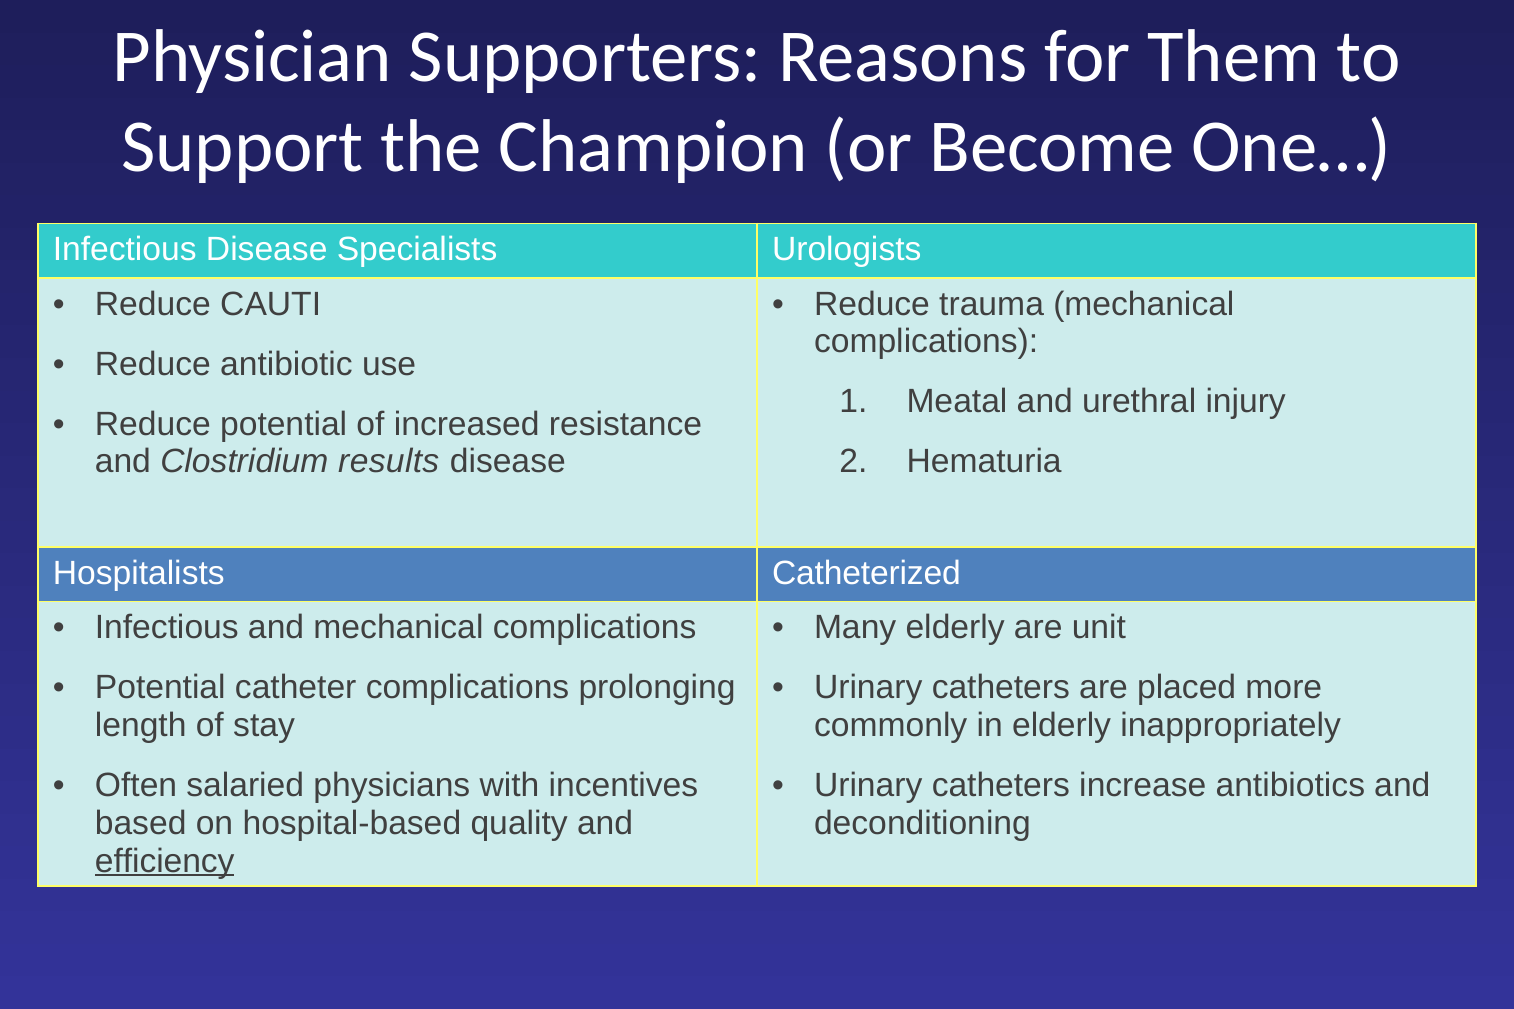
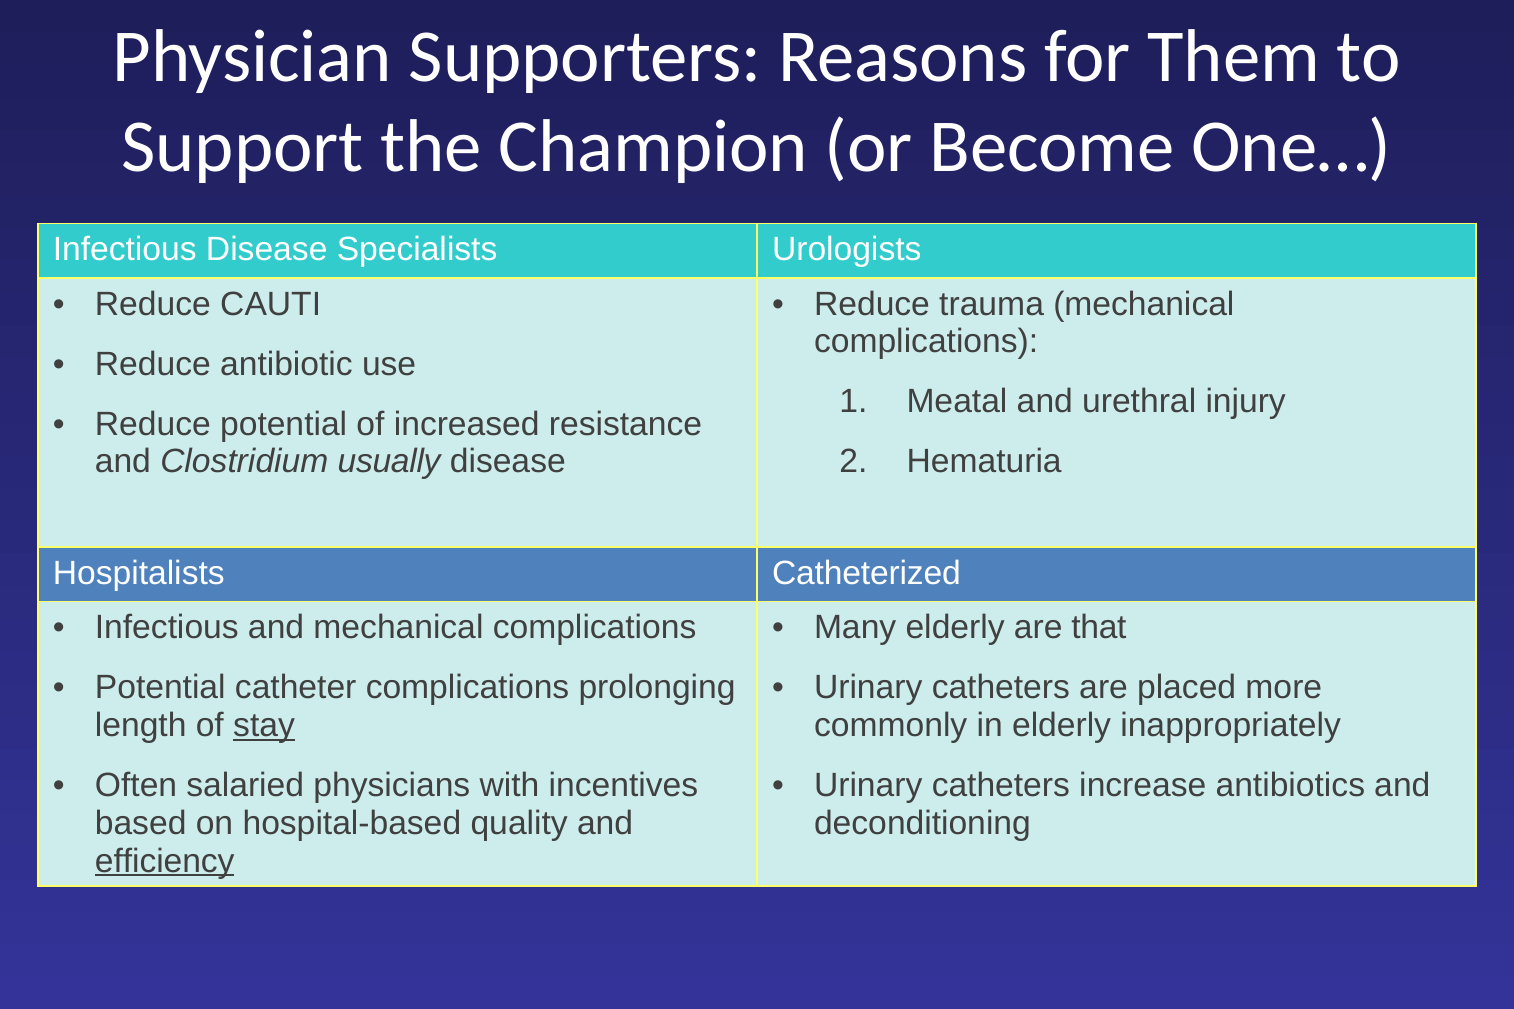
results: results -> usually (389, 462)
unit: unit -> that (1099, 628)
stay underline: none -> present (264, 726)
